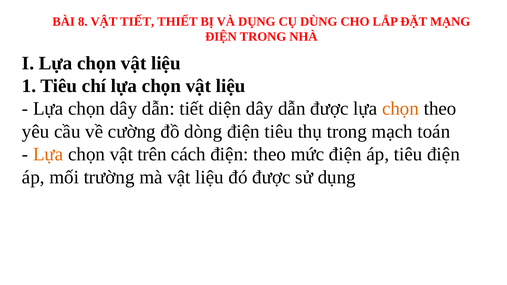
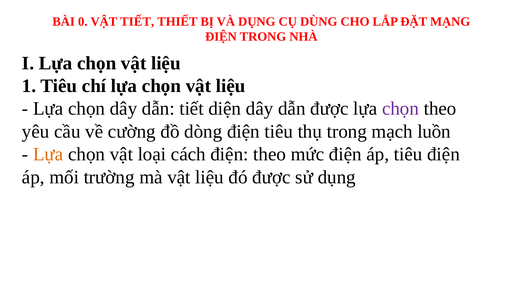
8: 8 -> 0 (83, 22)
chọn colour: orange -> purple (401, 109)
toán: toán -> luồn (434, 132)
trên: trên -> loại (152, 154)
